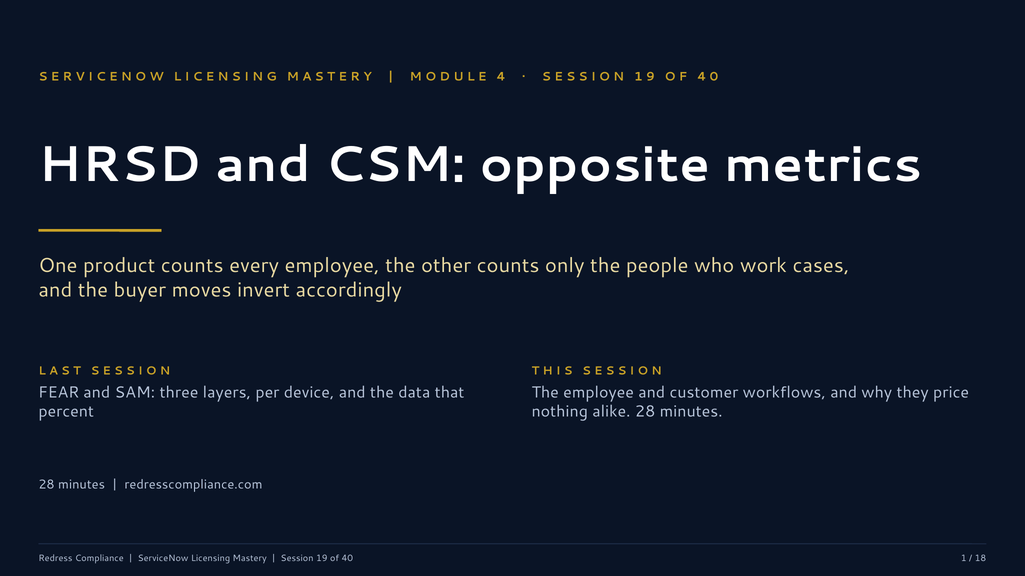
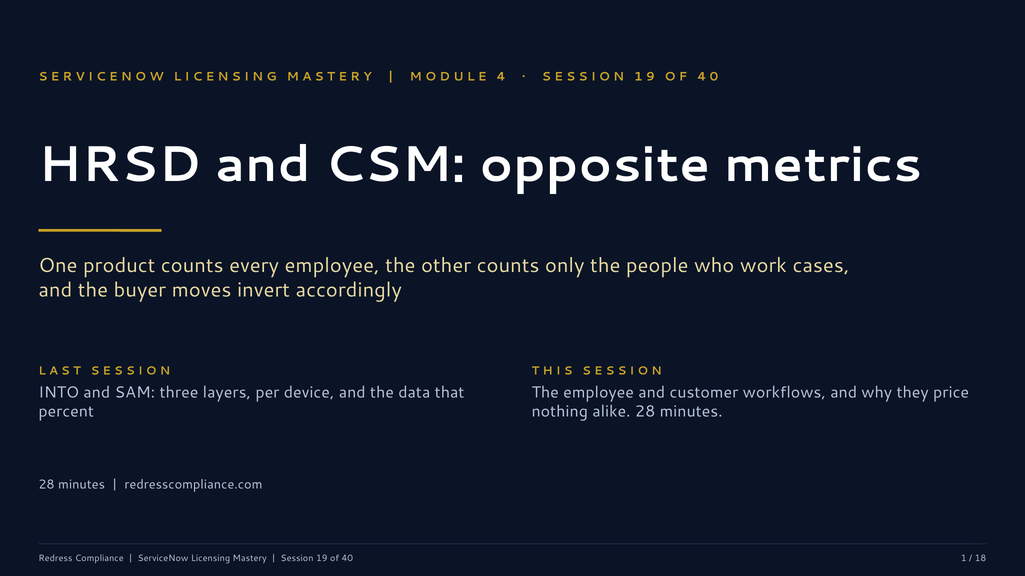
FEAR: FEAR -> INTO (59, 393)
